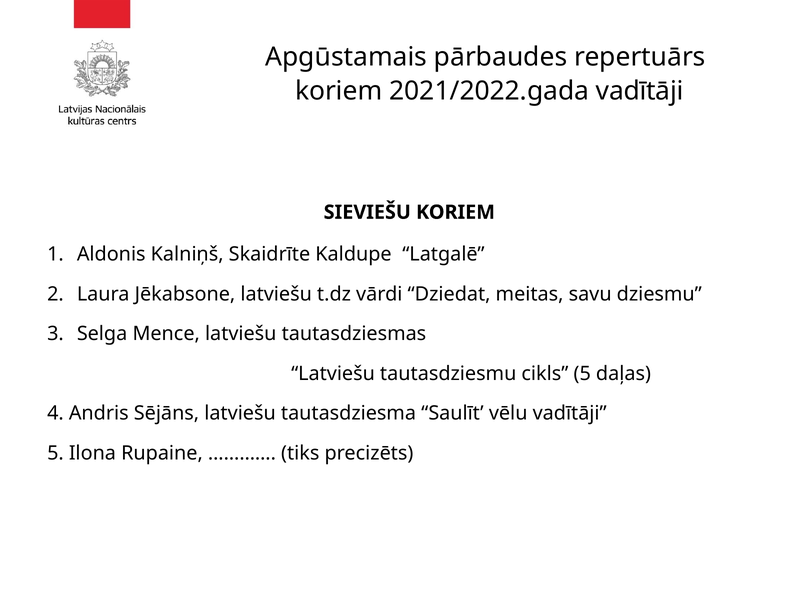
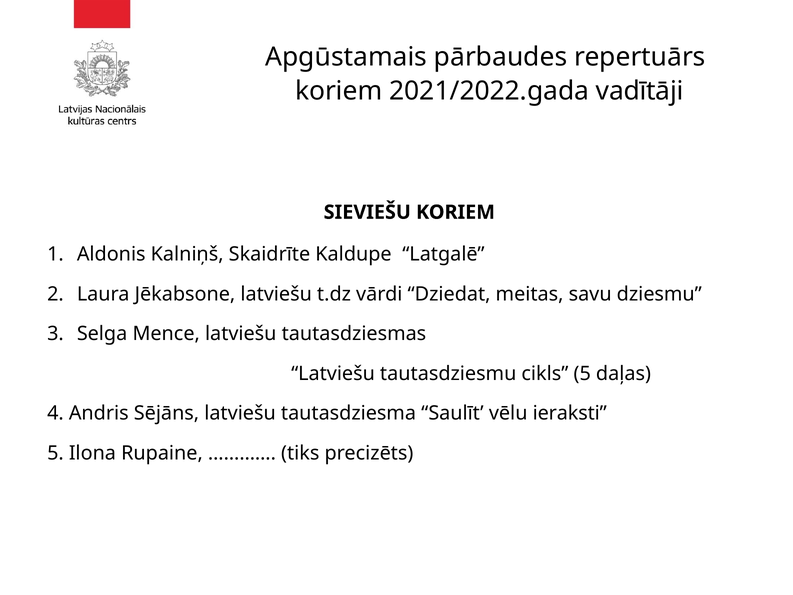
vēlu vadītāji: vadītāji -> ieraksti (570, 413)
